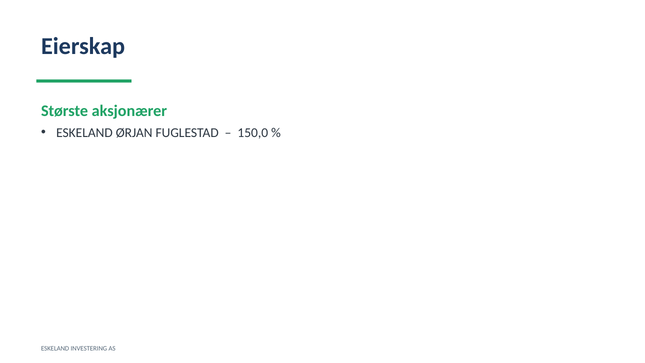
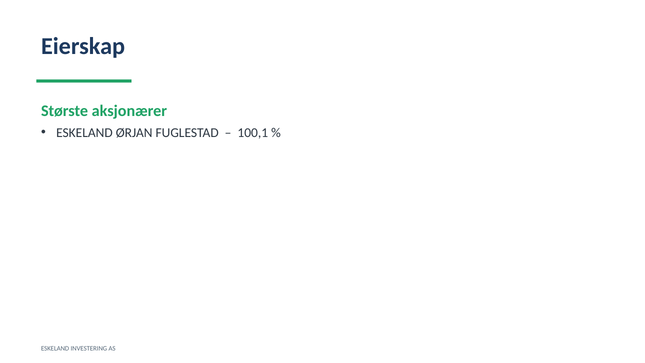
150,0: 150,0 -> 100,1 (253, 133)
